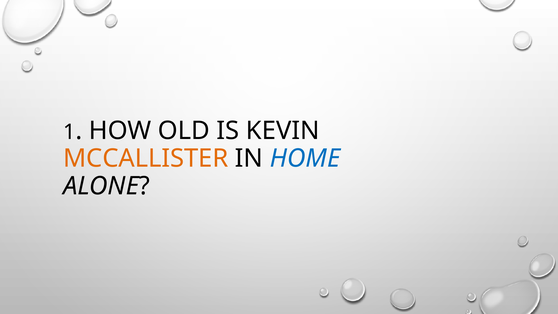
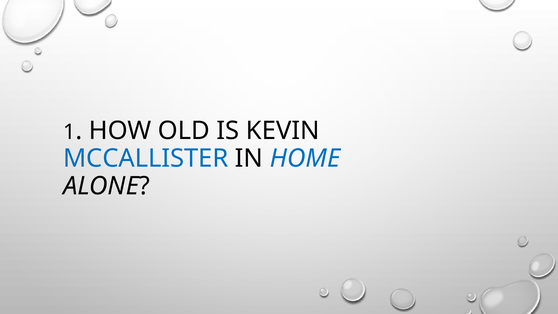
MCCALLISTER colour: orange -> blue (146, 158)
